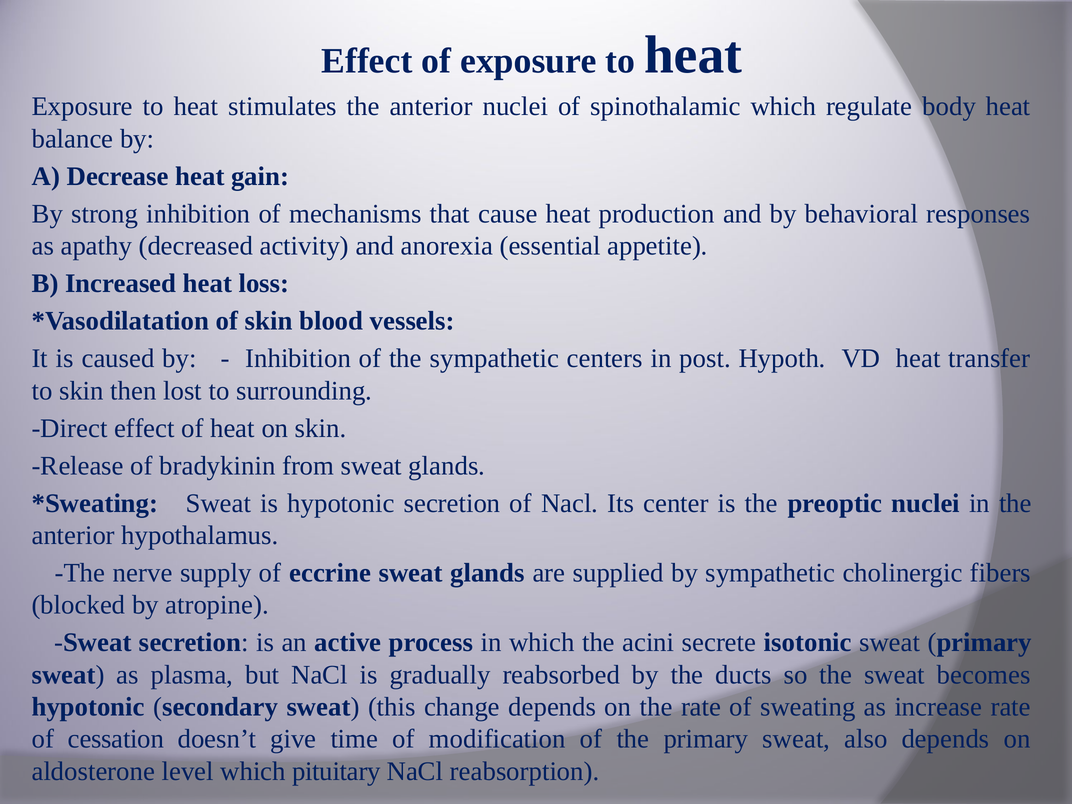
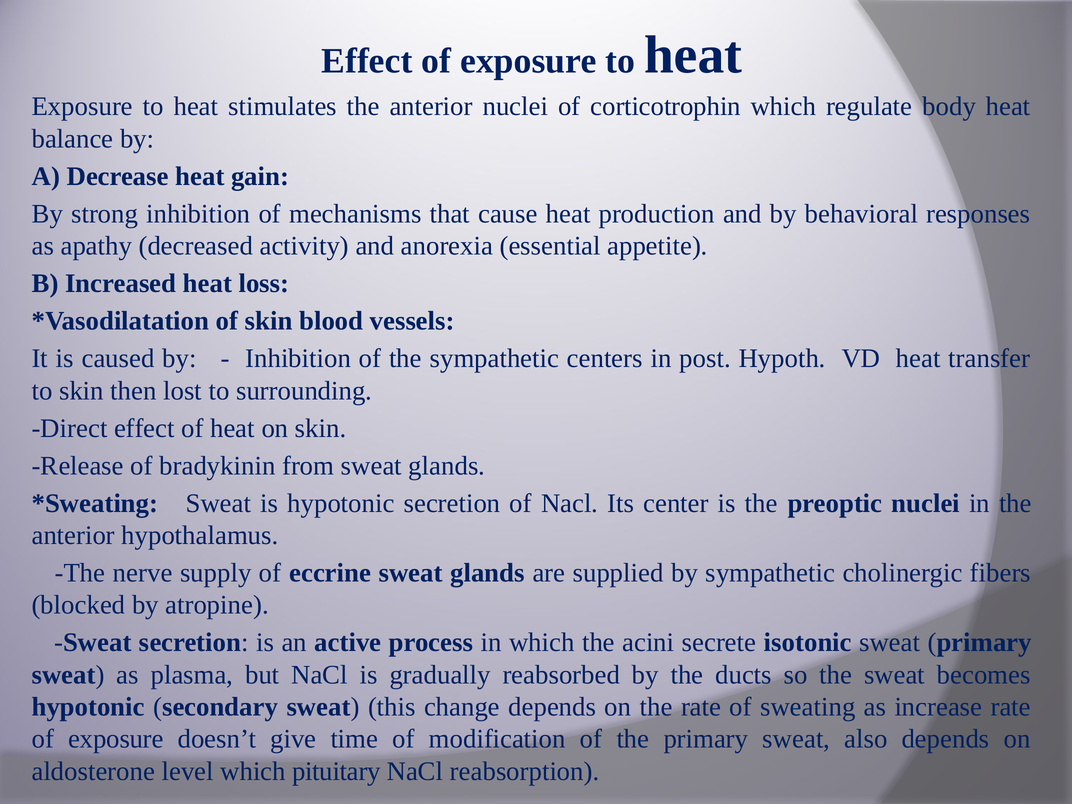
spinothalamic: spinothalamic -> corticotrophin (666, 107)
cessation: cessation -> exposure (116, 739)
